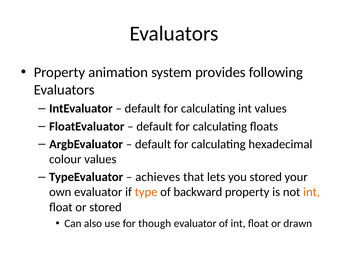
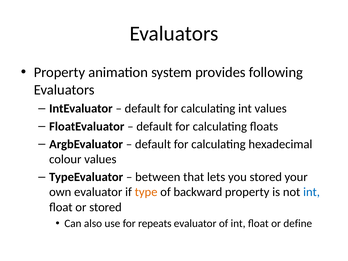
achieves: achieves -> between (158, 177)
int colour: orange -> blue (312, 192)
though: though -> repeats (155, 224)
drawn: drawn -> define (298, 224)
